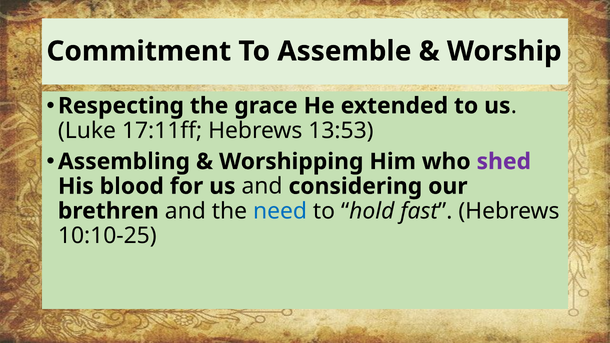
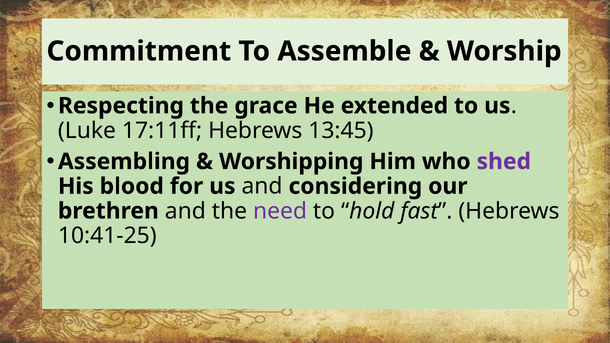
13:53: 13:53 -> 13:45 (341, 131)
need colour: blue -> purple (280, 211)
10:10-25: 10:10-25 -> 10:41-25 (107, 236)
